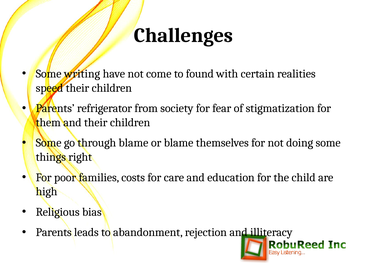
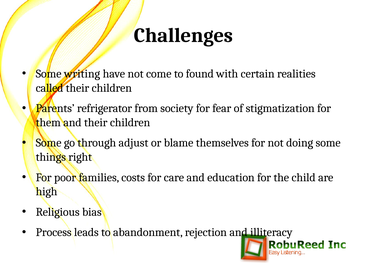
speed: speed -> called (50, 88)
through blame: blame -> adjust (133, 143)
Parents: Parents -> Process (54, 233)
